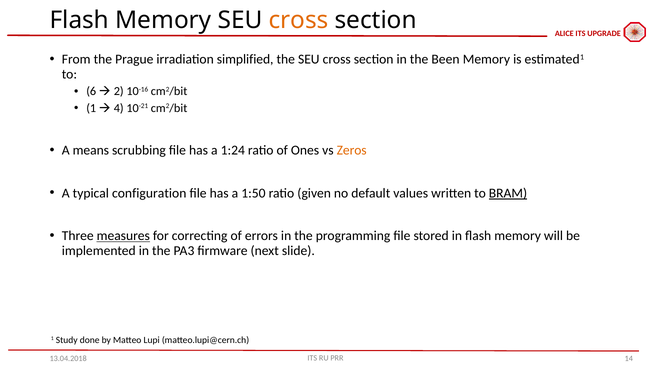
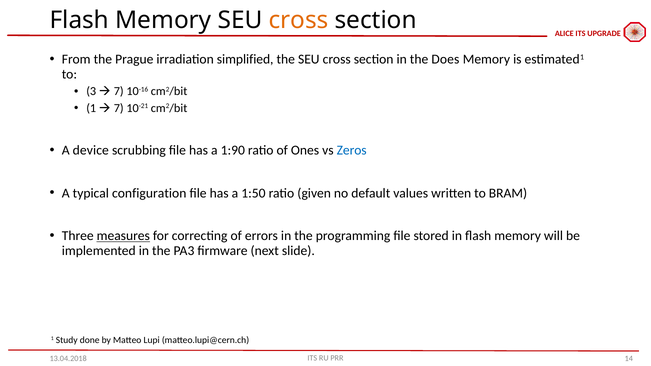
Been: Been -> Does (445, 60)
6: 6 -> 3 (91, 91)
2: 2 -> 7 (119, 91)
4: 4 -> 7 (119, 108)
means: means -> device (91, 150)
1:24: 1:24 -> 1:90 (233, 150)
Zeros colour: orange -> blue (352, 150)
BRAM underline: present -> none (508, 193)
